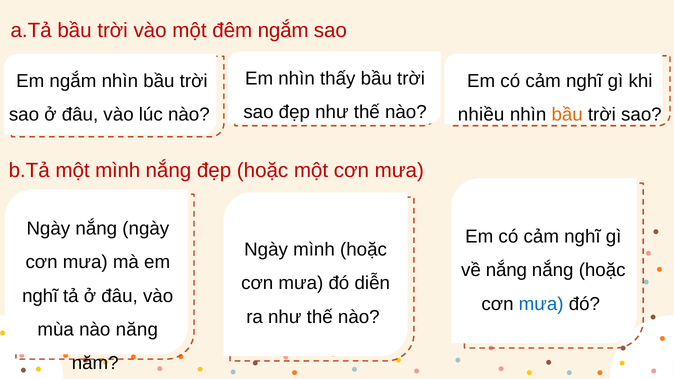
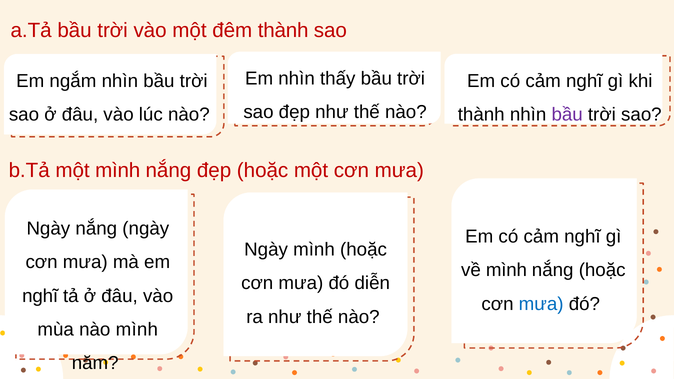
đêm ngắm: ngắm -> thành (283, 31)
nhiều: nhiều -> thành (481, 115)
bầu colour: orange -> purple (567, 115)
về nắng: nắng -> mình (506, 270)
nào năng: năng -> mình (137, 330)
